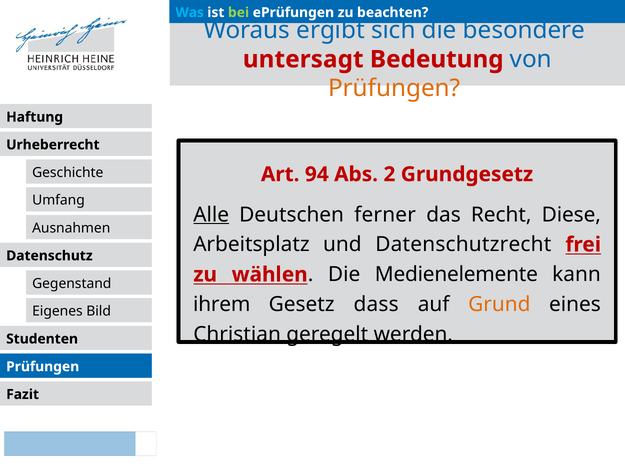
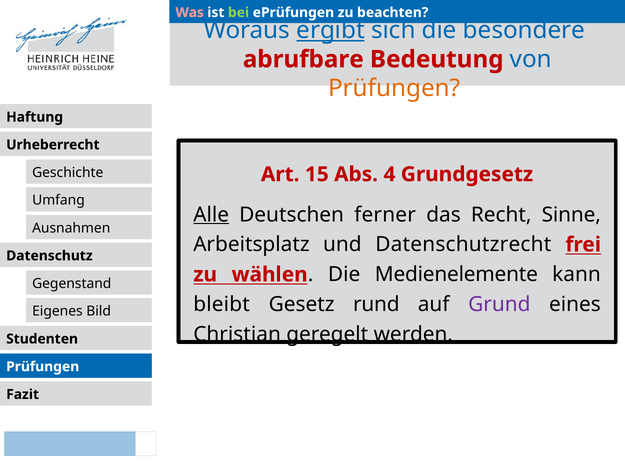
Was colour: light blue -> pink (190, 12)
ergibt underline: none -> present (331, 30)
untersagt: untersagt -> abrufbare (303, 59)
94: 94 -> 15 (317, 175)
2: 2 -> 4 (389, 175)
Diese: Diese -> Sinne (571, 215)
ihrem: ihrem -> bleibt (222, 305)
dass: dass -> rund (376, 305)
Grund colour: orange -> purple (499, 305)
